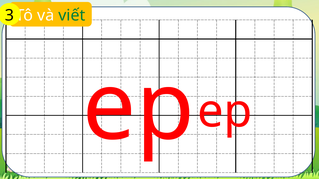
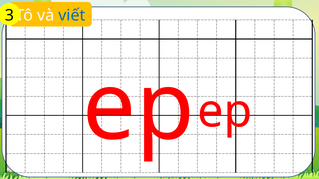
viết colour: green -> blue (72, 15)
